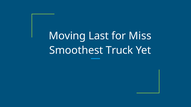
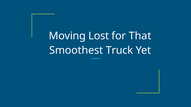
Last: Last -> Lost (99, 36)
Miss: Miss -> That (140, 36)
